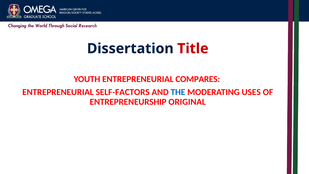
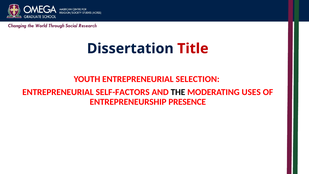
COMPARES: COMPARES -> SELECTION (198, 79)
THE colour: blue -> black (178, 92)
ORIGINAL: ORIGINAL -> PRESENCE (187, 102)
